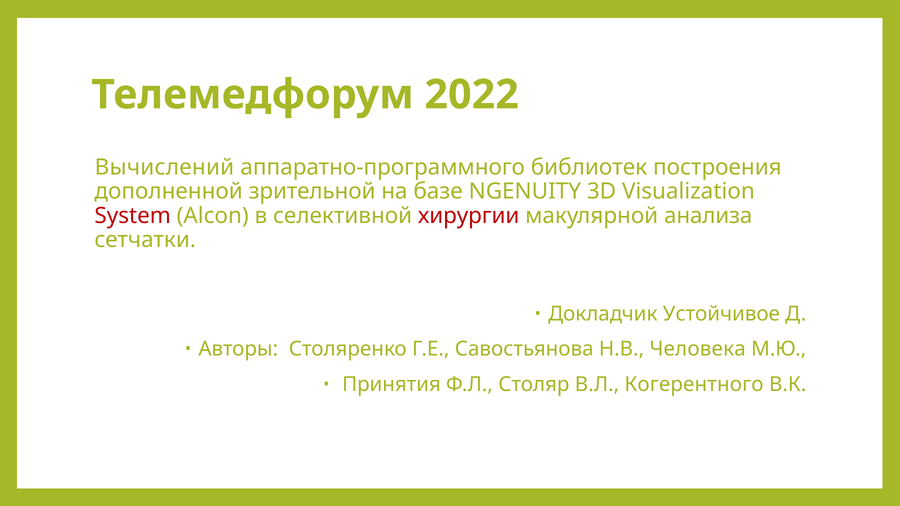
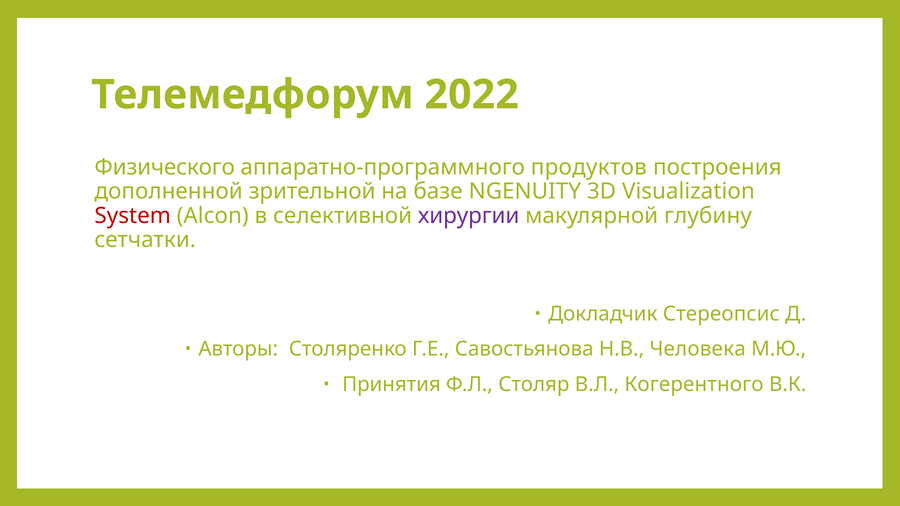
Вычислений: Вычислений -> Физического (165, 167)
библиотек: библиотек -> продуктов (589, 167)
хирургии colour: red -> purple (469, 216)
анализа: анализа -> глубину (708, 216)
Устойчивое: Устойчивое -> Стереопсис (721, 314)
